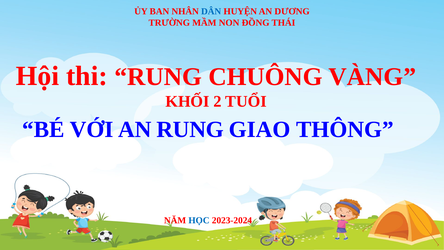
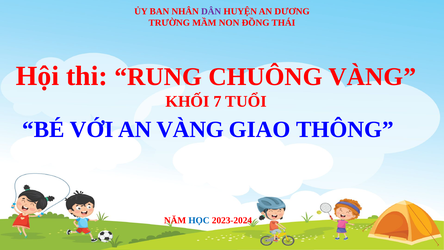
DÂN colour: blue -> purple (211, 12)
2: 2 -> 7 (218, 101)
AN RUNG: RUNG -> VÀNG (190, 129)
